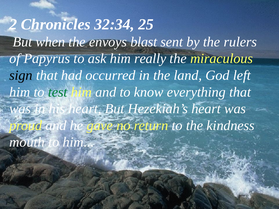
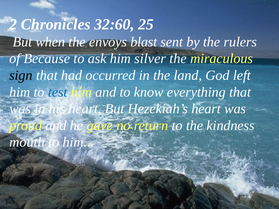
32:34: 32:34 -> 32:60 (114, 24)
Papyrus: Papyrus -> Because (47, 59)
really: really -> silver (150, 59)
test colour: green -> blue (58, 92)
